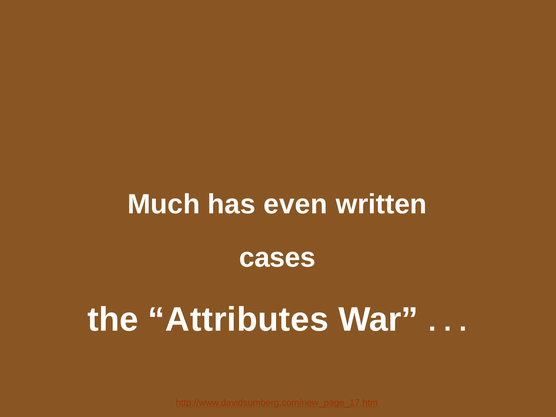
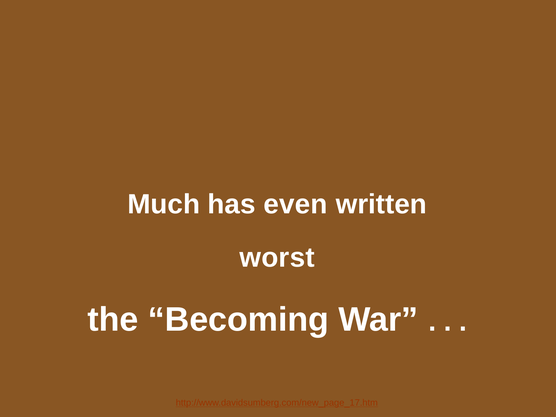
cases: cases -> worst (277, 258)
Attributes: Attributes -> Becoming (238, 320)
